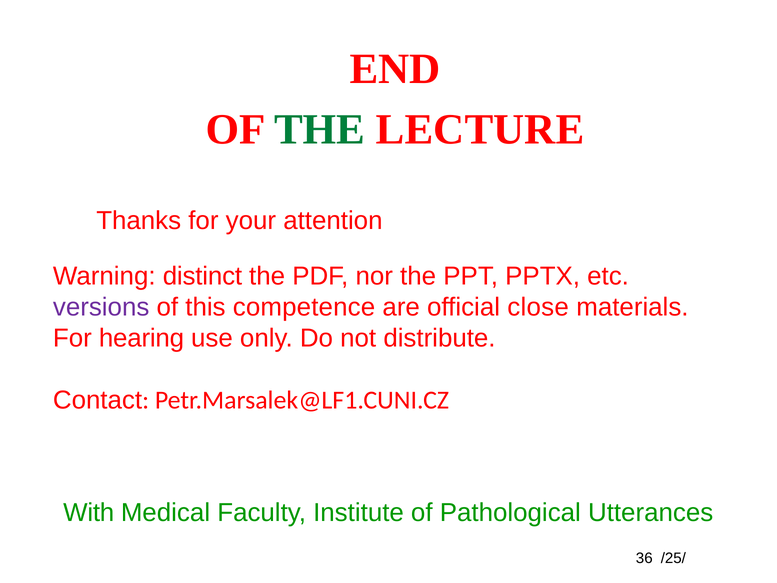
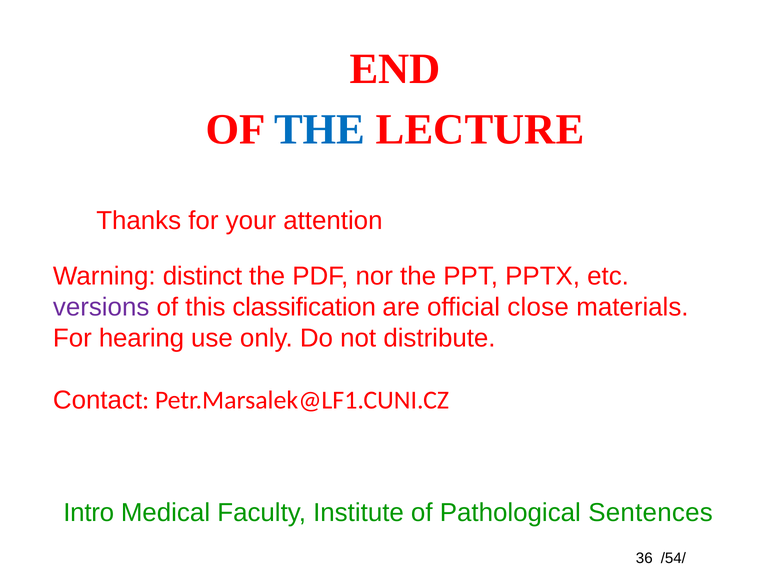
THE colour: green -> blue (320, 129)
competence: competence -> classification (304, 307)
With: With -> Intro (89, 512)
Utterances: Utterances -> Sentences (651, 512)
/25/: /25/ -> /54/ (673, 558)
